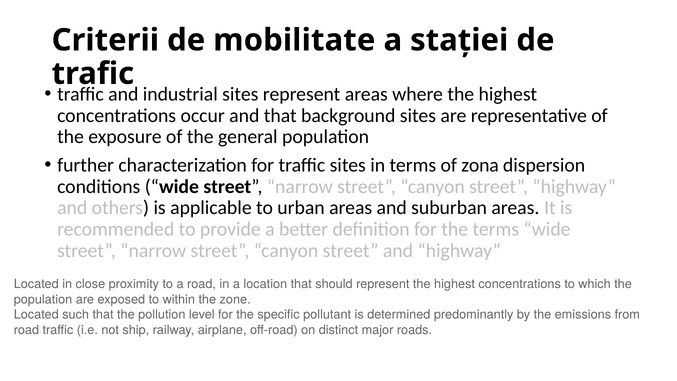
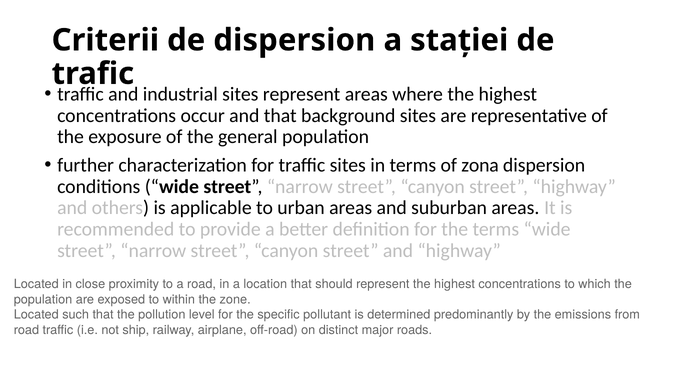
de mobilitate: mobilitate -> dispersion (294, 40)
